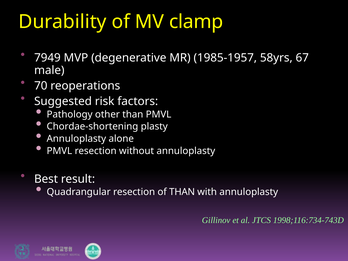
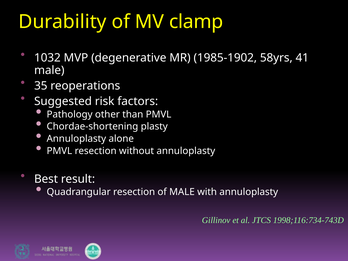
7949: 7949 -> 1032 (47, 58)
1985-1957: 1985-1957 -> 1985-1902 (225, 58)
67: 67 -> 41 (302, 58)
70: 70 -> 35 (41, 86)
of THAN: THAN -> MALE (182, 192)
